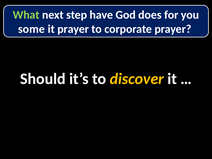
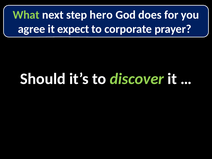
have: have -> hero (101, 15)
some: some -> agree (32, 29)
it prayer: prayer -> expect (73, 29)
discover colour: yellow -> light green (137, 79)
